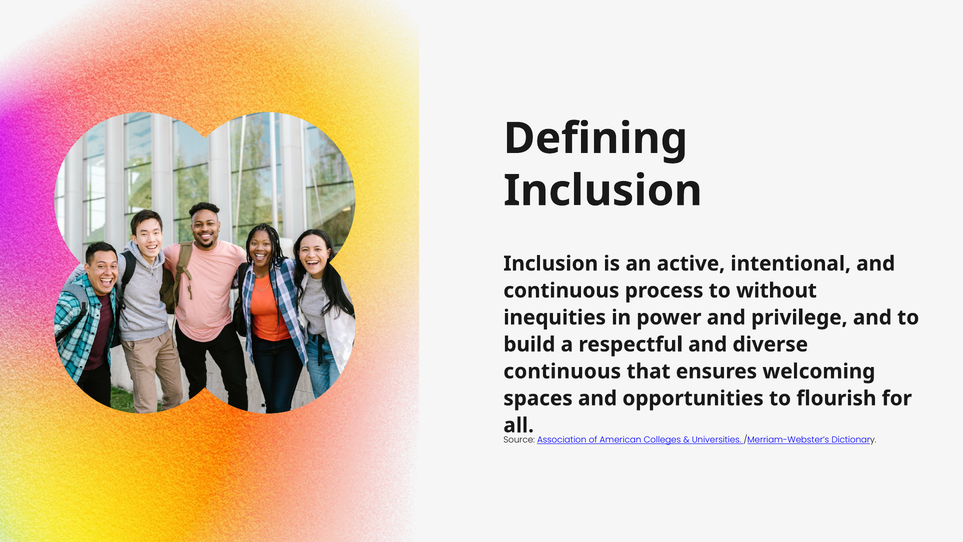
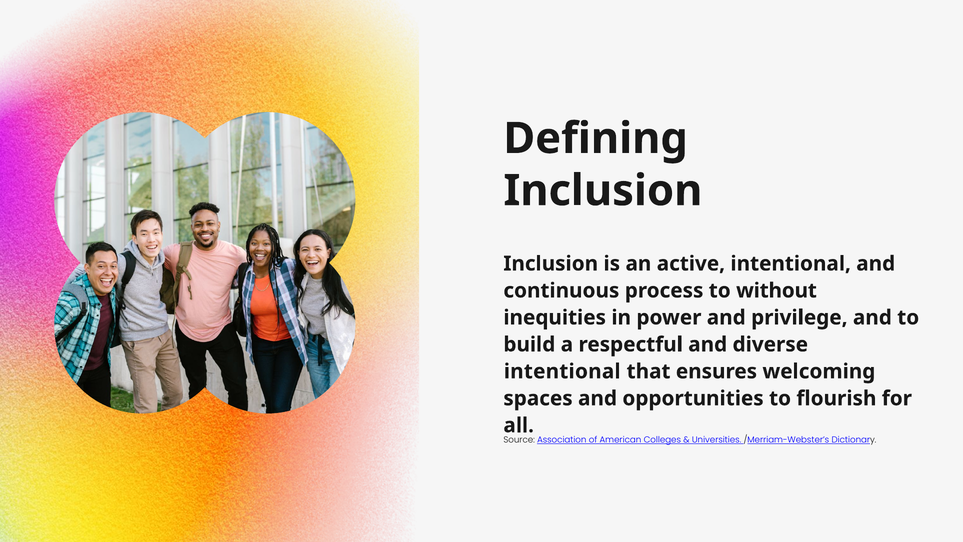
continuous: continuous -> intentional (562, 371)
